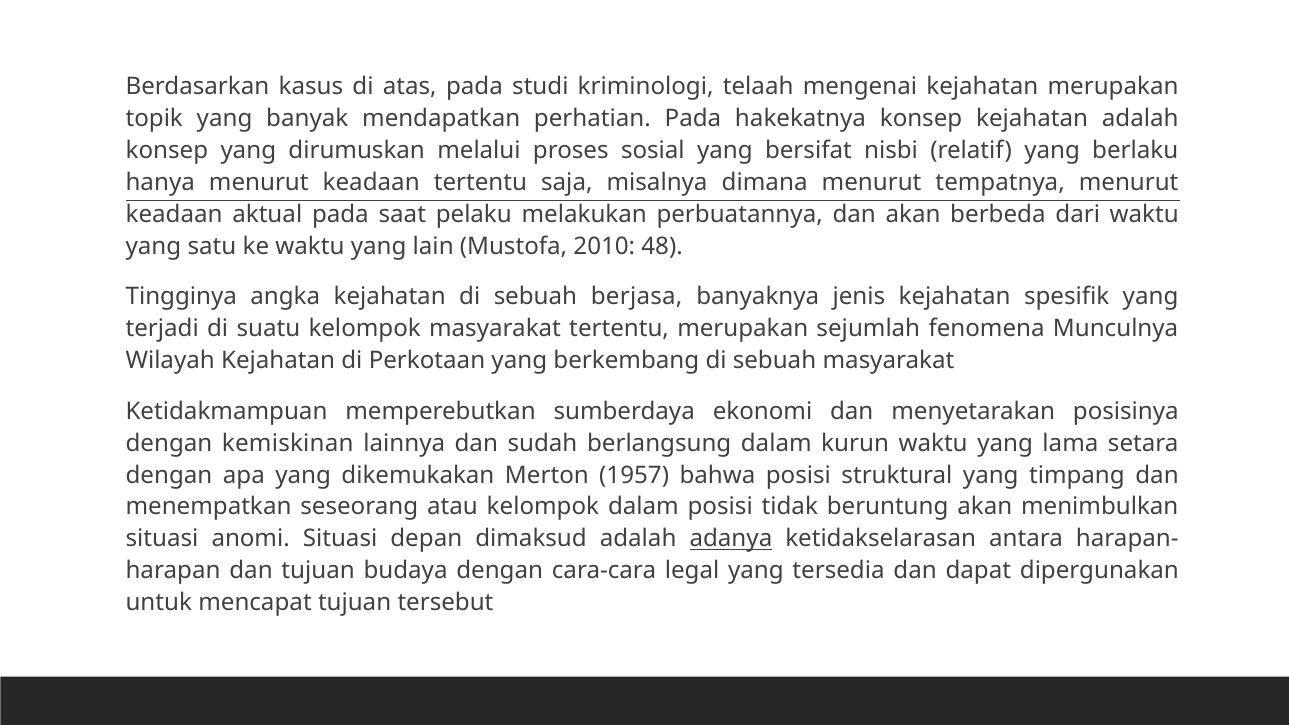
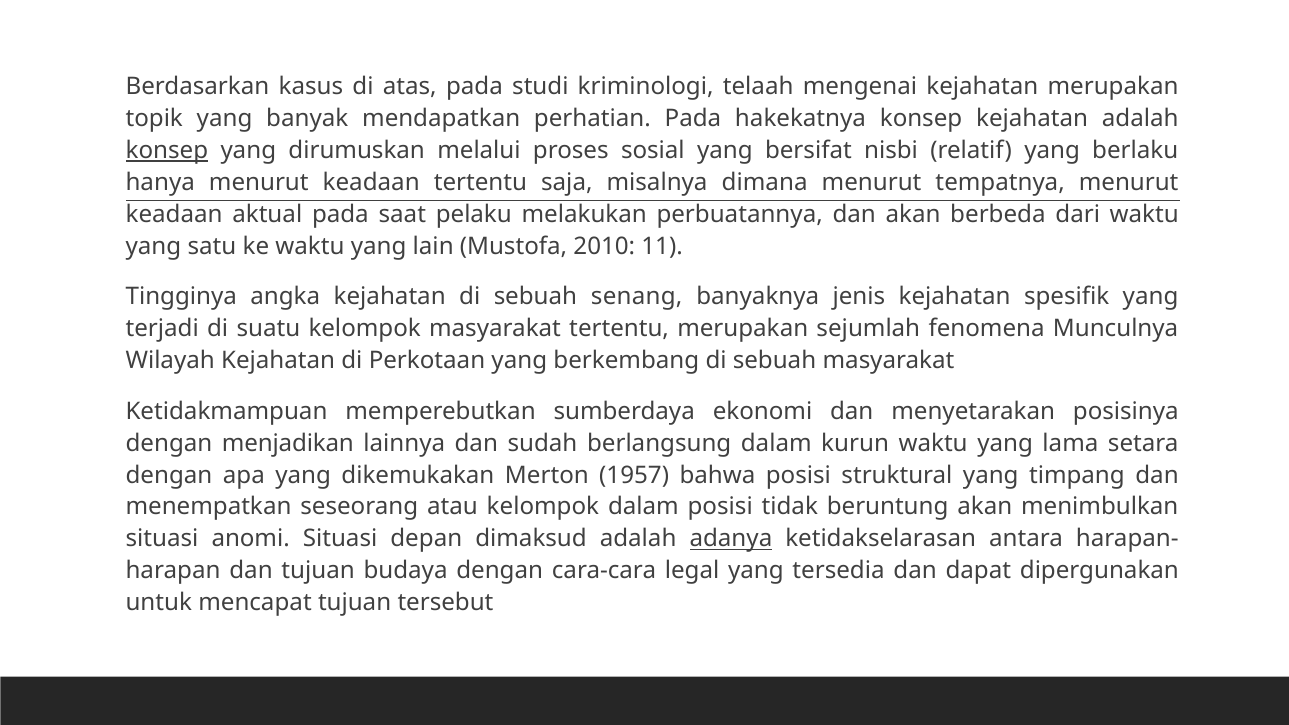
konsep underline: none -> present (167, 151)
48: 48 -> 11 (662, 246)
berjasa: berjasa -> senang (637, 297)
kemiskinan: kemiskinan -> menjadikan (288, 443)
